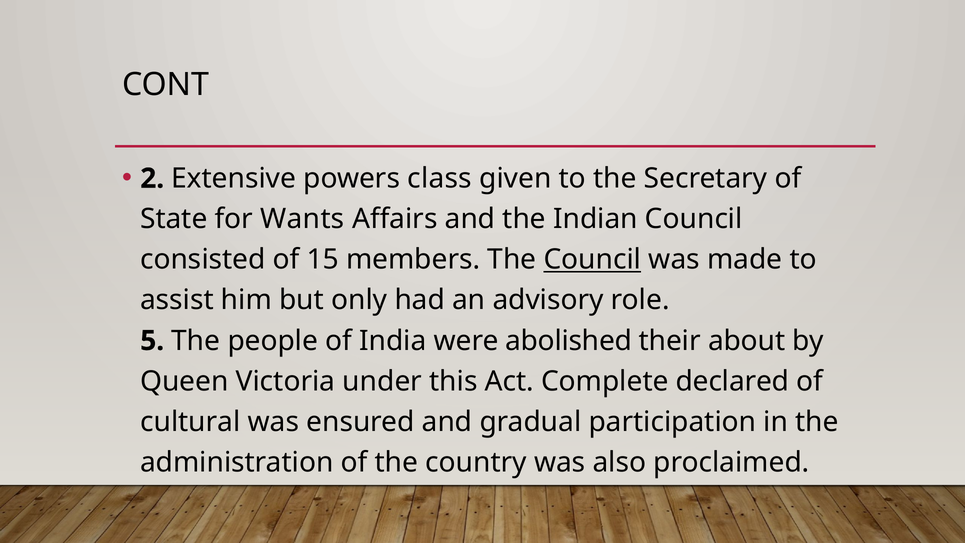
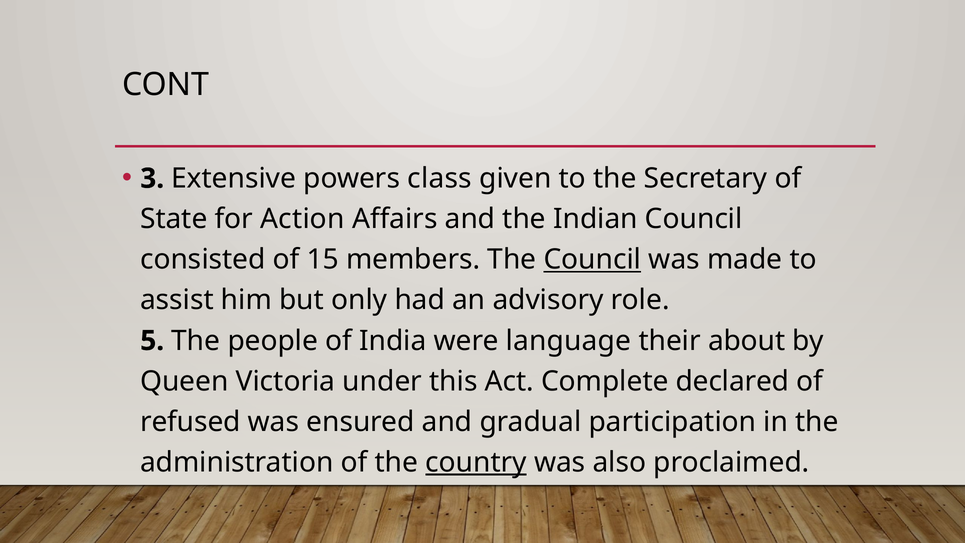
2: 2 -> 3 (152, 178)
Wants: Wants -> Action (302, 219)
abolished: abolished -> language (568, 341)
cultural: cultural -> refused (190, 422)
country underline: none -> present (476, 462)
